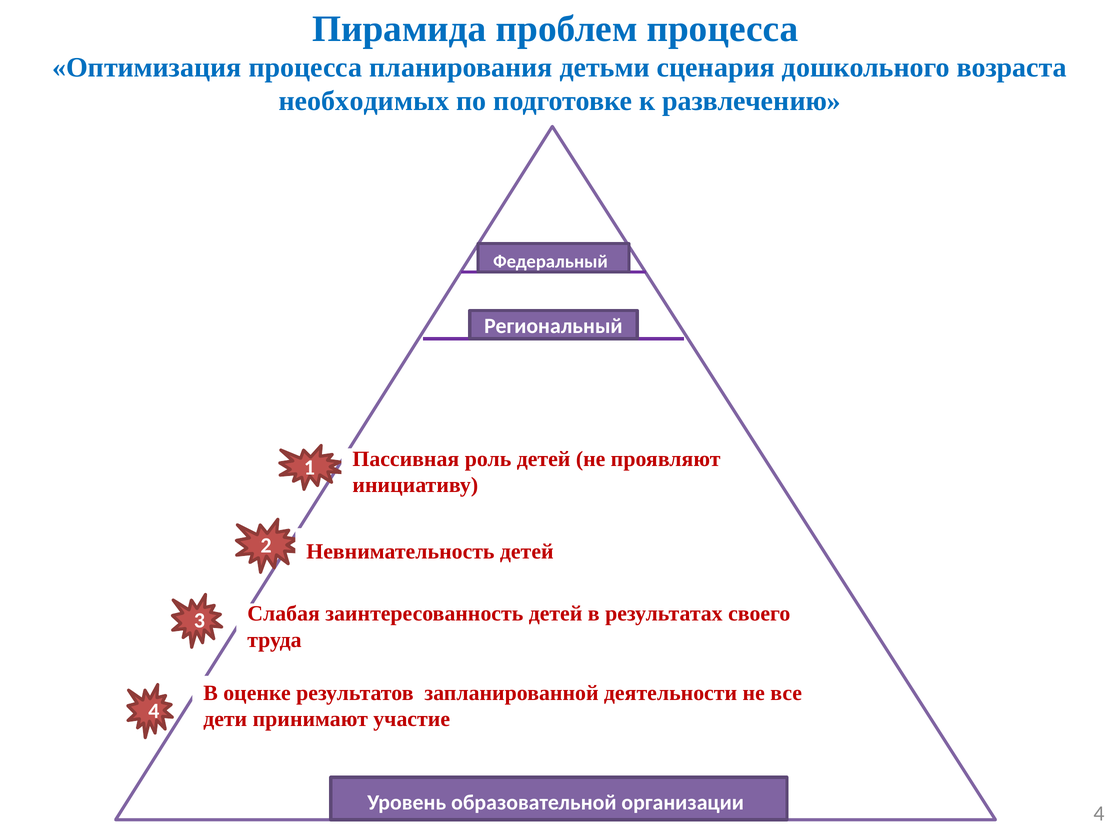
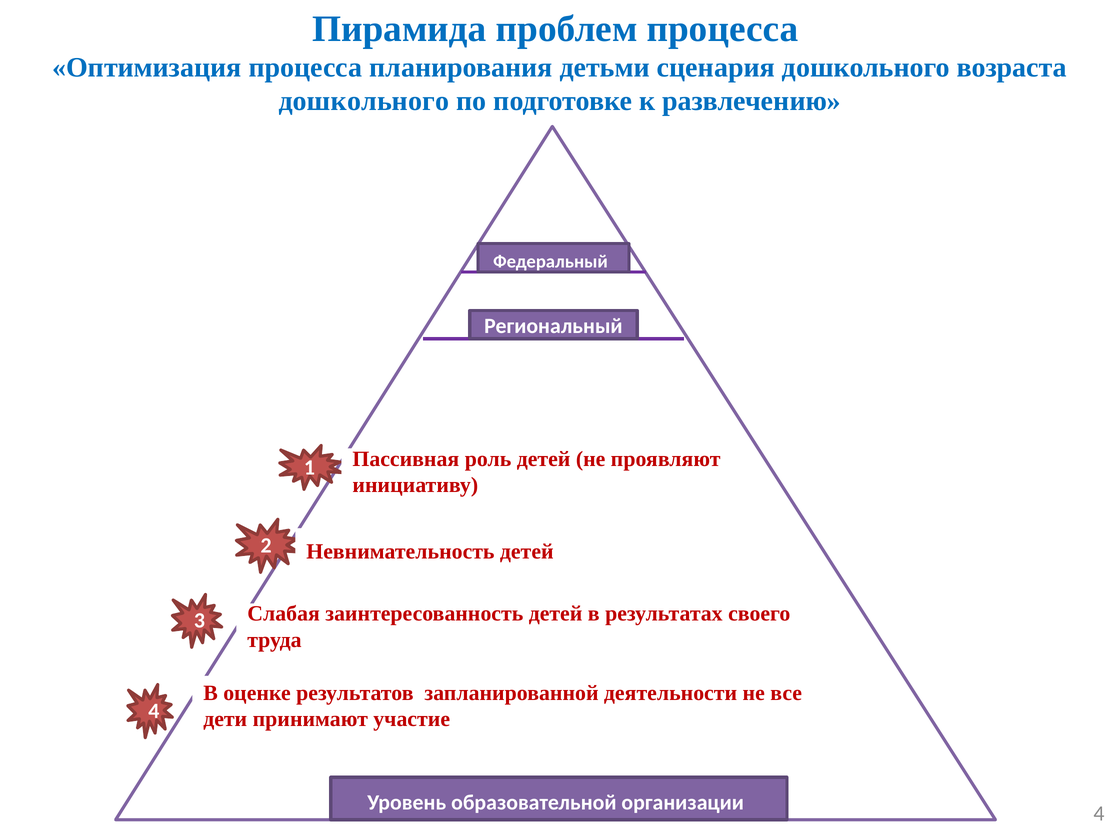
необходимых: необходимых -> дошкольного (364, 101)
